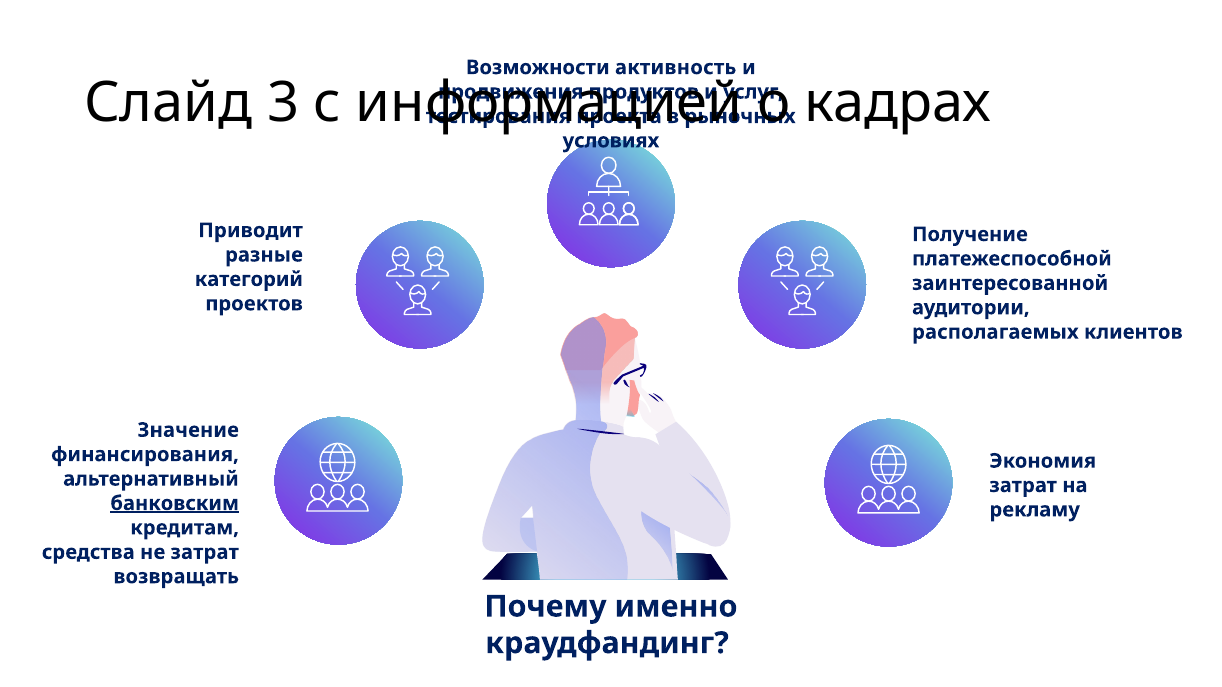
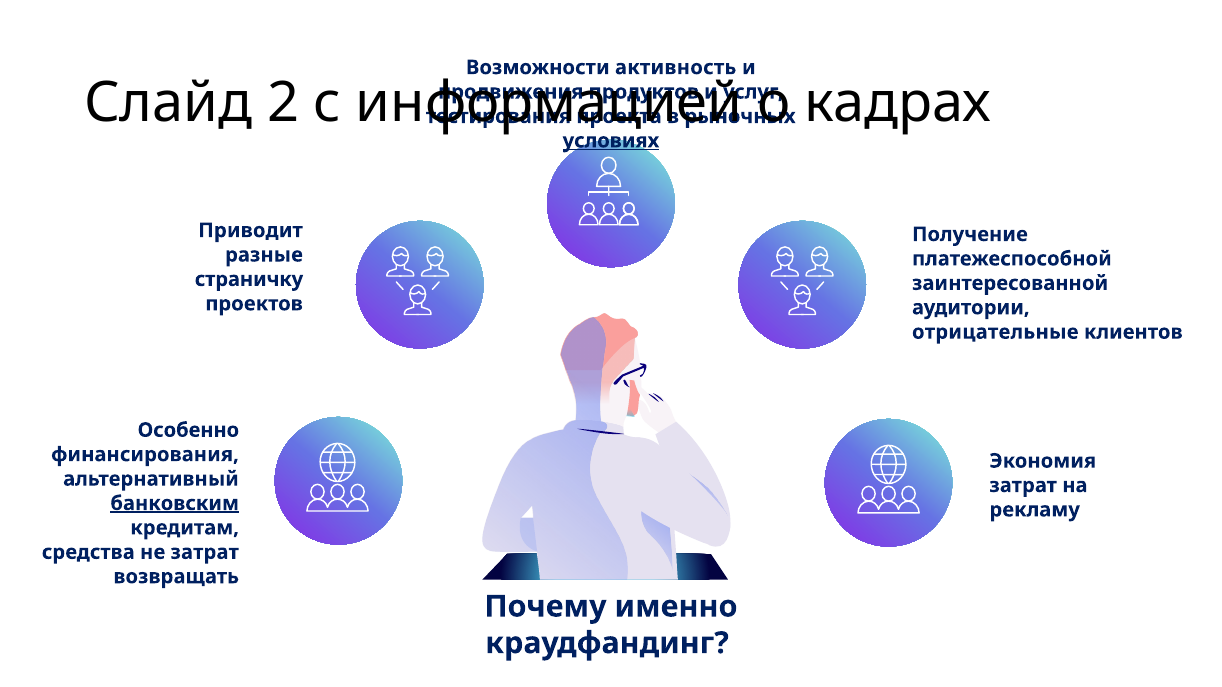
3: 3 -> 2 (283, 103)
условиях underline: none -> present (611, 141)
категорий: категорий -> страничку (249, 279)
располагаемых: располагаемых -> отрицательные (995, 332)
Значение: Значение -> Особенно (188, 430)
